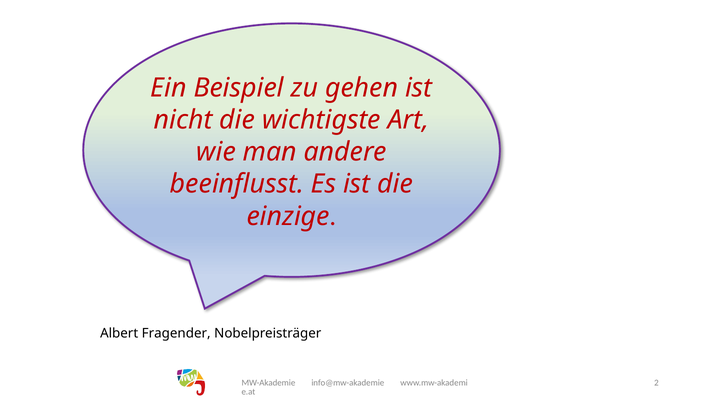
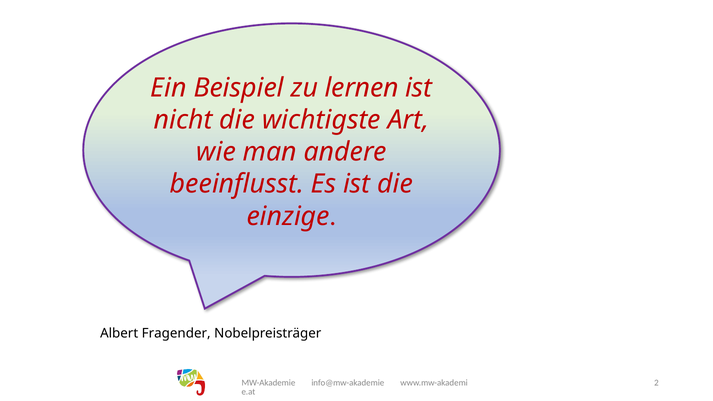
gehen: gehen -> lernen (362, 88)
